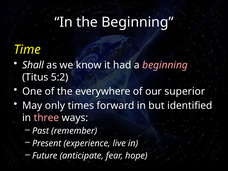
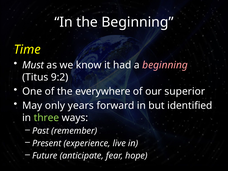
Shall: Shall -> Must (33, 65)
5:2: 5:2 -> 9:2 (60, 77)
times: times -> years (81, 106)
three colour: pink -> light green (46, 118)
